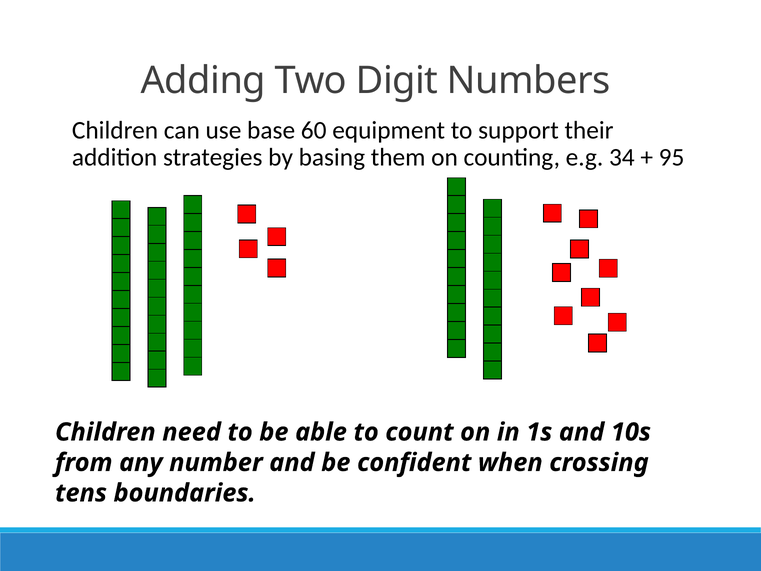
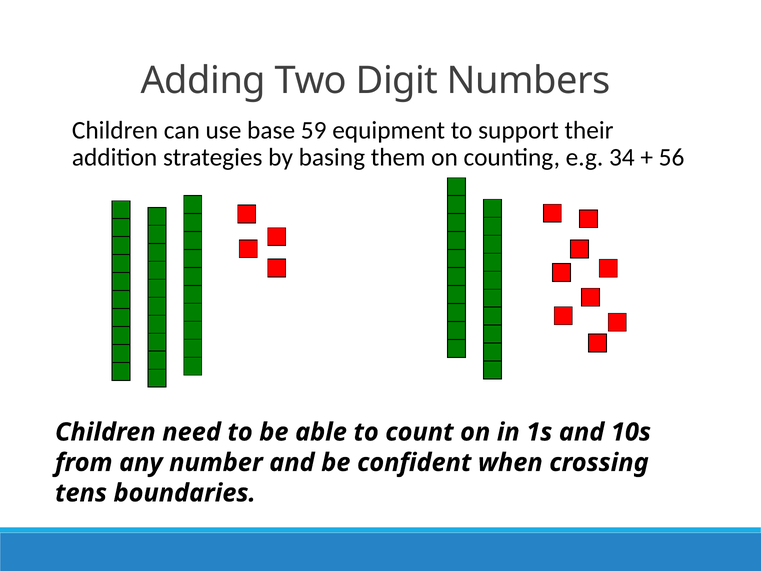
60: 60 -> 59 (314, 130)
95: 95 -> 56 (672, 157)
